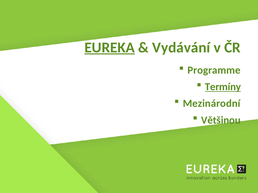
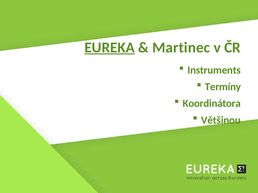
Vydávání: Vydávání -> Martinec (181, 48)
Programme: Programme -> Instruments (214, 70)
Termíny underline: present -> none (223, 87)
Mezinárodní: Mezinárodní -> Koordinátora (212, 104)
